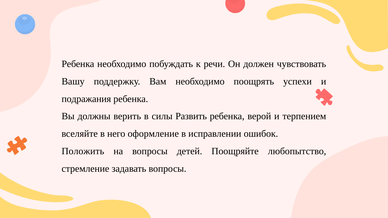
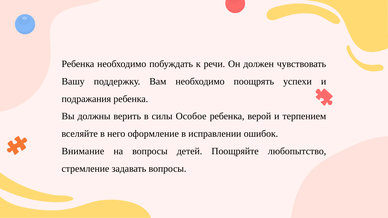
Развить: Развить -> Особое (191, 116)
Положить: Положить -> Внимание (83, 151)
